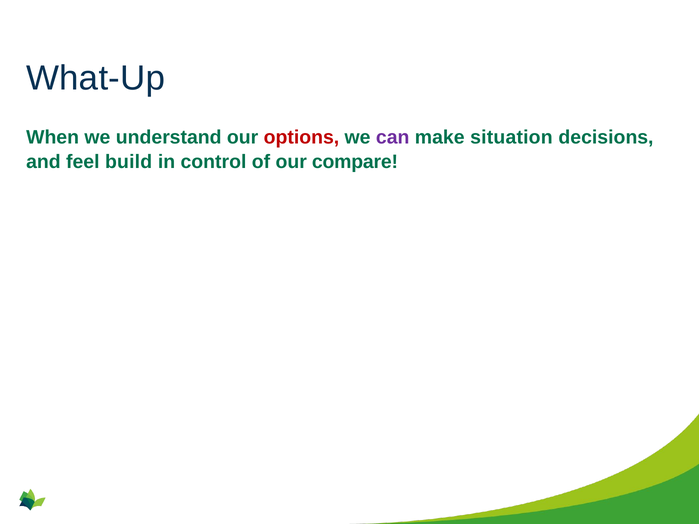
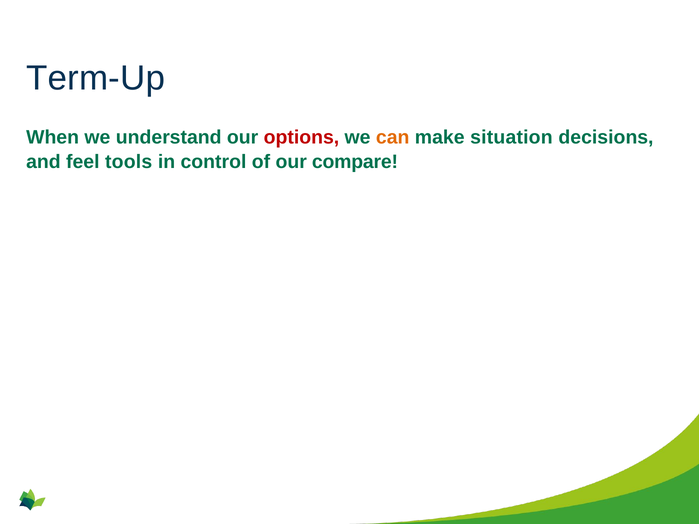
What-Up: What-Up -> Term-Up (96, 78)
can colour: purple -> orange (393, 138)
build: build -> tools (129, 162)
